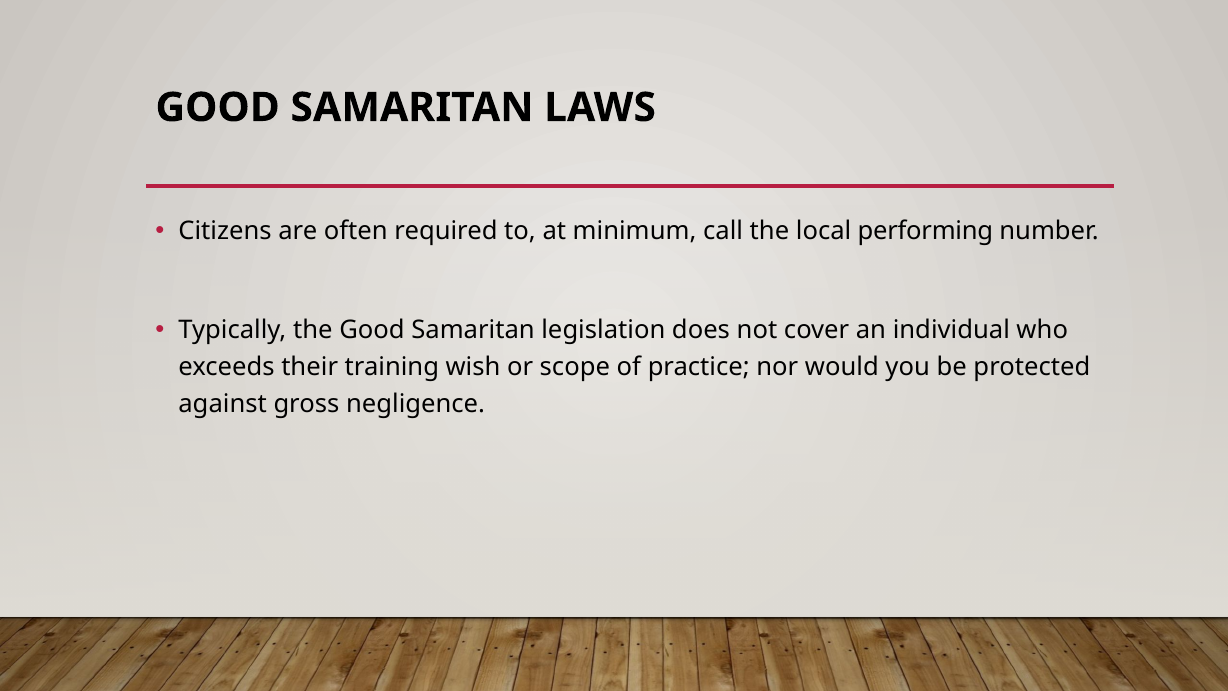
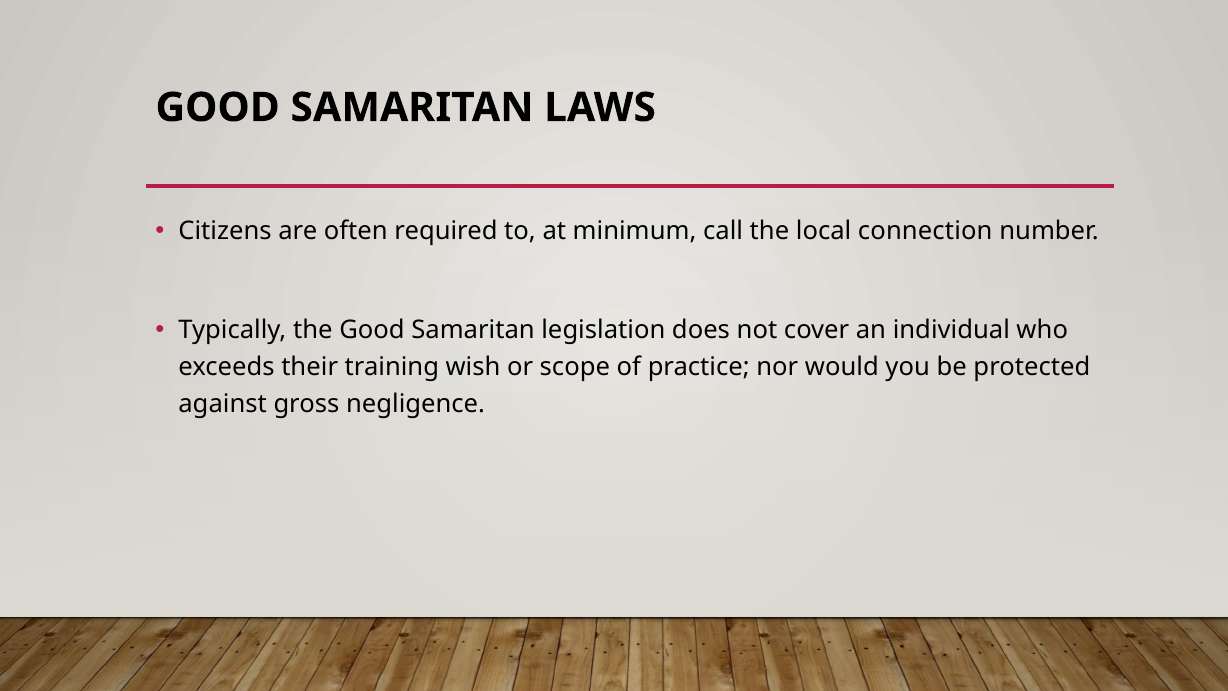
performing: performing -> connection (925, 231)
